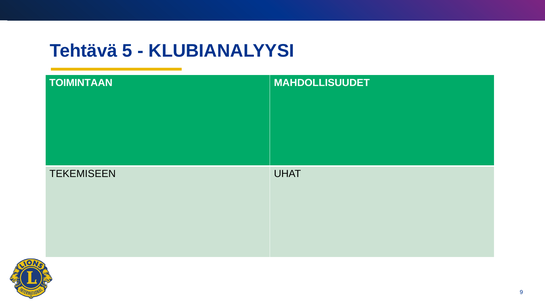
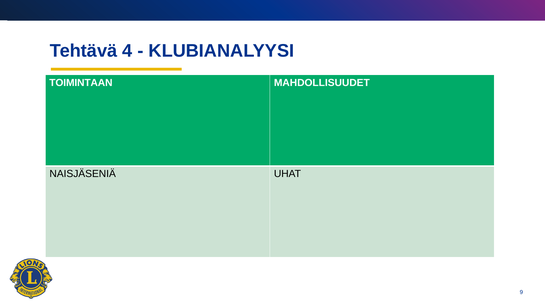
5: 5 -> 4 (127, 51)
TEKEMISEEN: TEKEMISEEN -> NAISJÄSENIÄ (83, 174)
